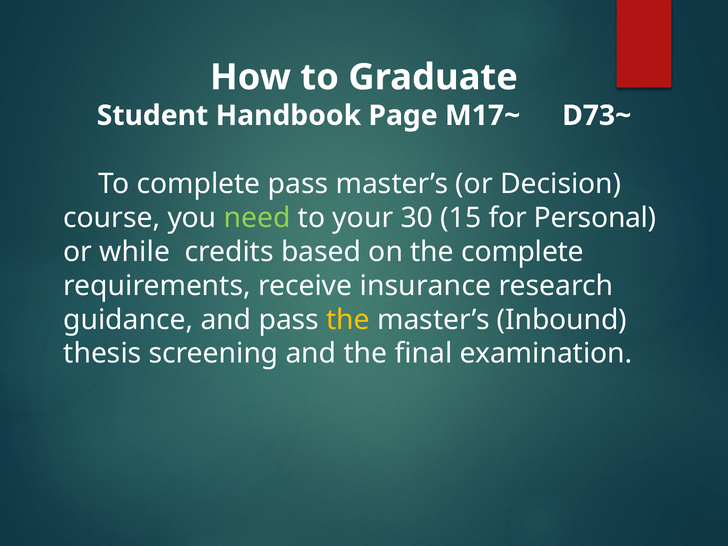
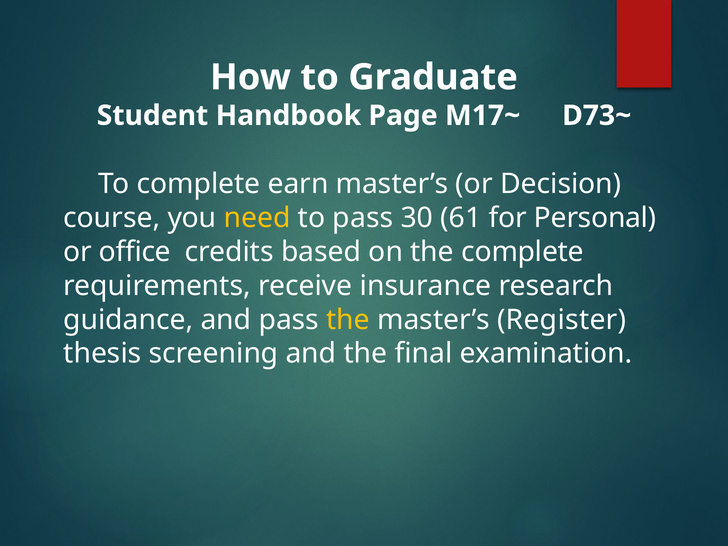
complete pass: pass -> earn (298, 184)
need colour: light green -> yellow (257, 218)
to your: your -> pass (363, 218)
15: 15 -> 61 (461, 218)
while: while -> office (135, 252)
Inbound: Inbound -> Register (562, 320)
